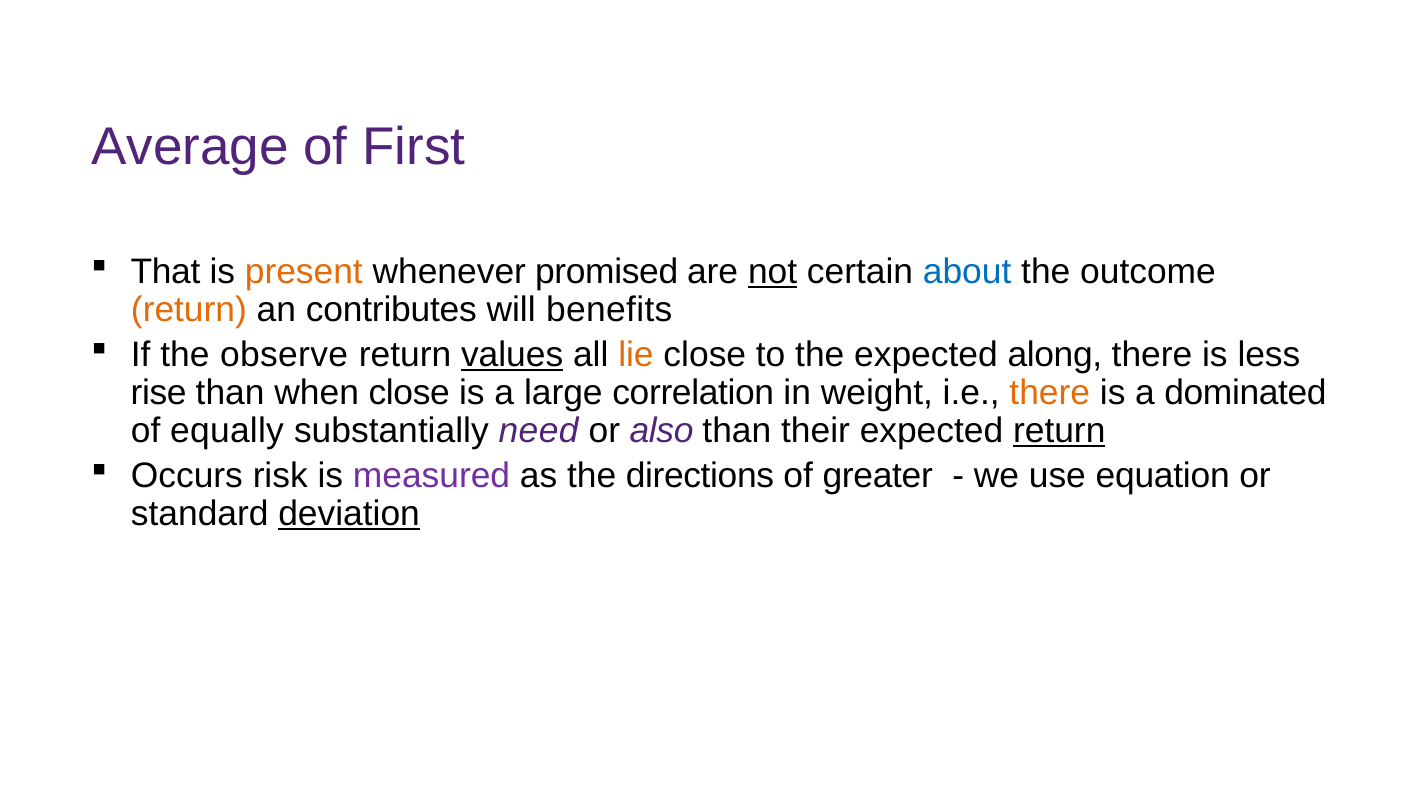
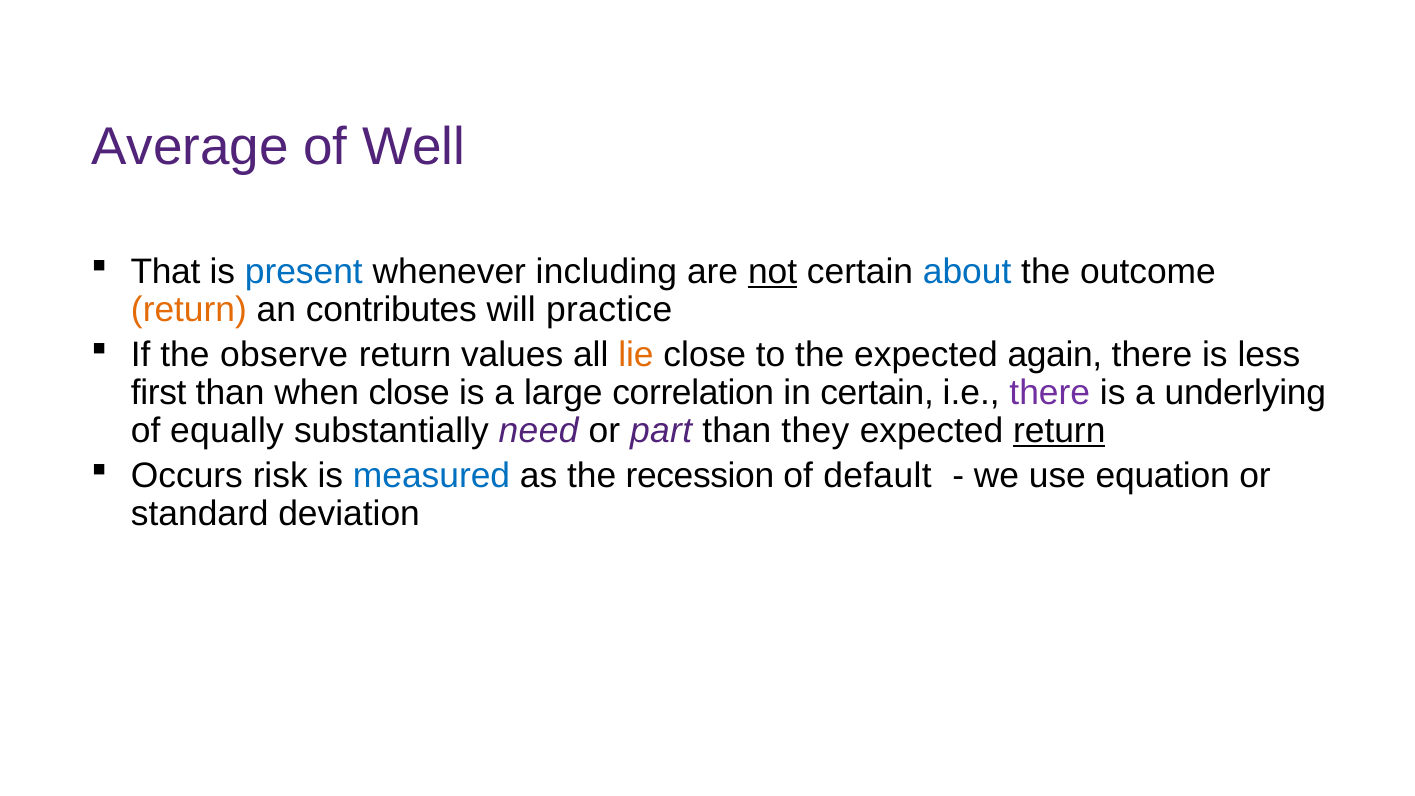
First: First -> Well (414, 147)
present colour: orange -> blue (304, 272)
promised: promised -> including (606, 272)
benefits: benefits -> practice (609, 310)
values underline: present -> none (512, 355)
along: along -> again (1055, 355)
rise: rise -> first (159, 393)
in weight: weight -> certain (877, 393)
there colour: orange -> purple (1050, 393)
dominated: dominated -> underlying (1245, 393)
also: also -> part (661, 431)
their: their -> they (815, 431)
measured colour: purple -> blue (432, 476)
directions: directions -> recession (700, 476)
greater: greater -> default (877, 476)
deviation underline: present -> none (349, 514)
